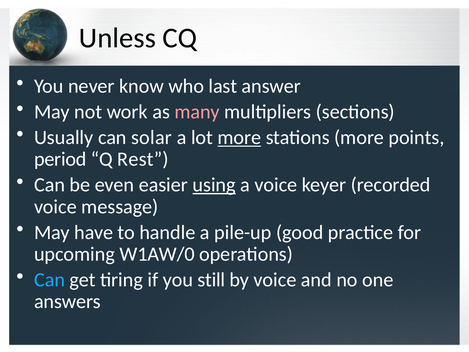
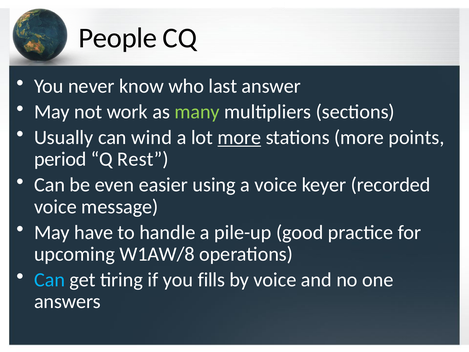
Unless: Unless -> People (118, 38)
many colour: pink -> light green (197, 112)
solar: solar -> wind (152, 137)
using underline: present -> none (214, 185)
W1AW/0: W1AW/0 -> W1AW/8 (157, 254)
still: still -> fills (211, 280)
